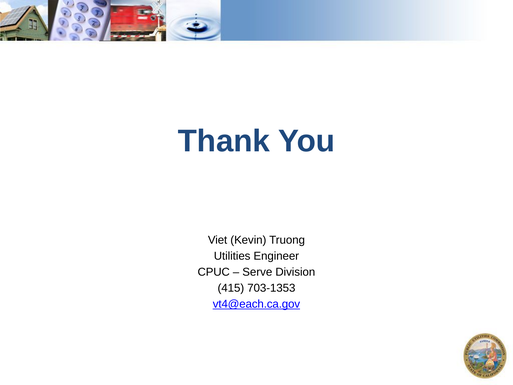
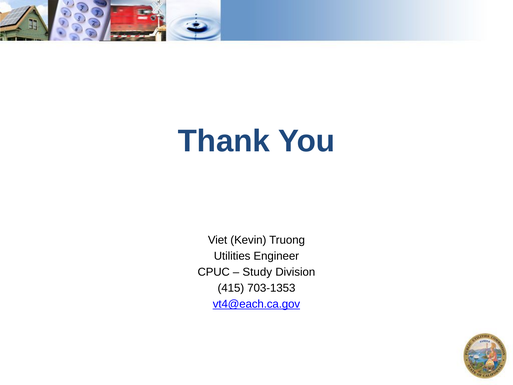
Serve: Serve -> Study (257, 272)
